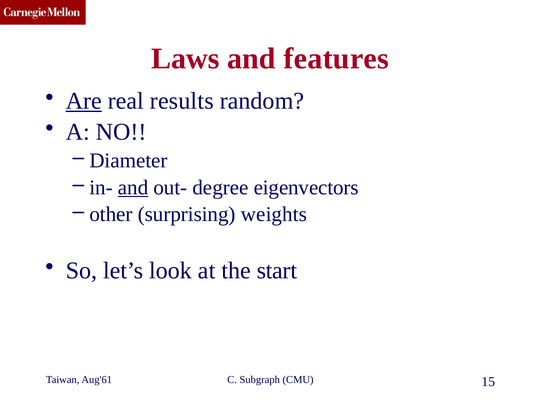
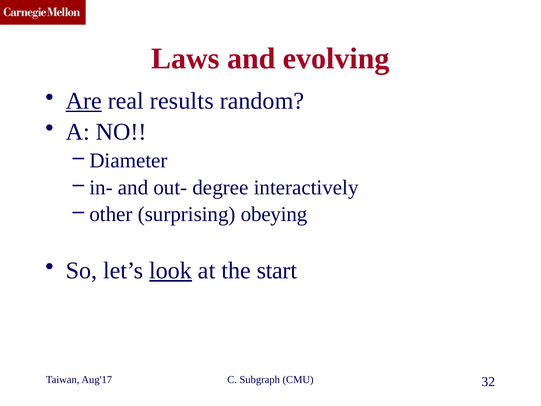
features: features -> evolving (336, 59)
and underline: present -> none (133, 187)
eigenvectors: eigenvectors -> interactively (306, 187)
weights: weights -> obeying (274, 214)
look underline: none -> present (171, 270)
Aug'61: Aug'61 -> Aug'17 (97, 379)
15: 15 -> 32 (488, 381)
